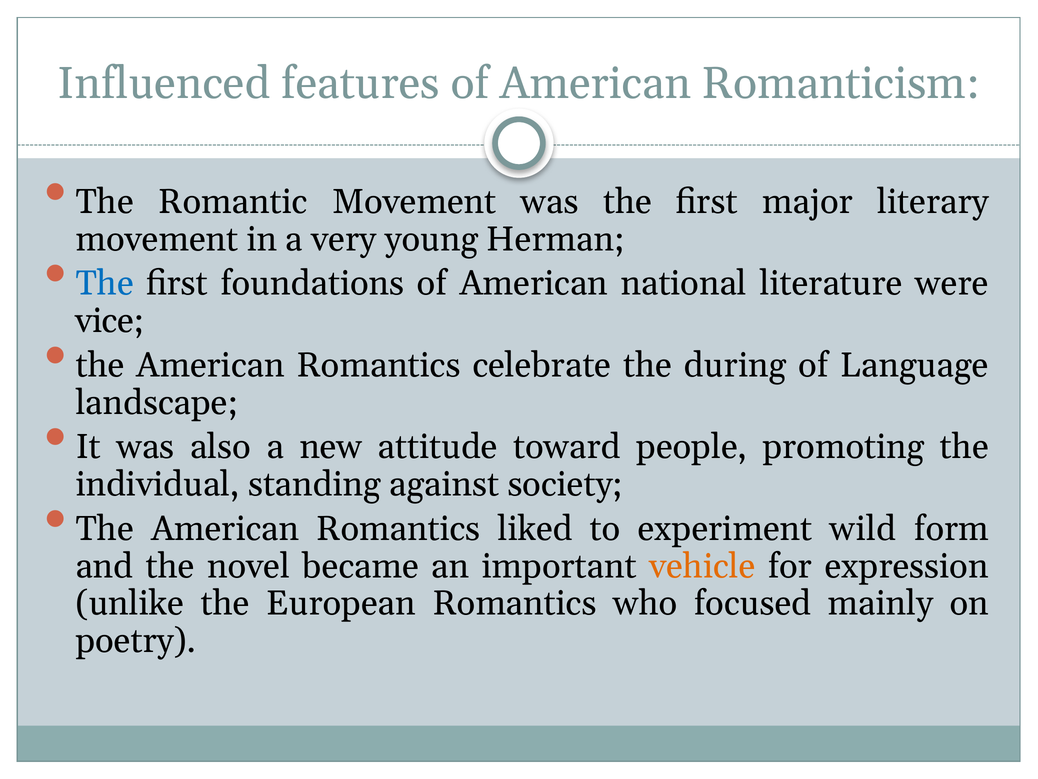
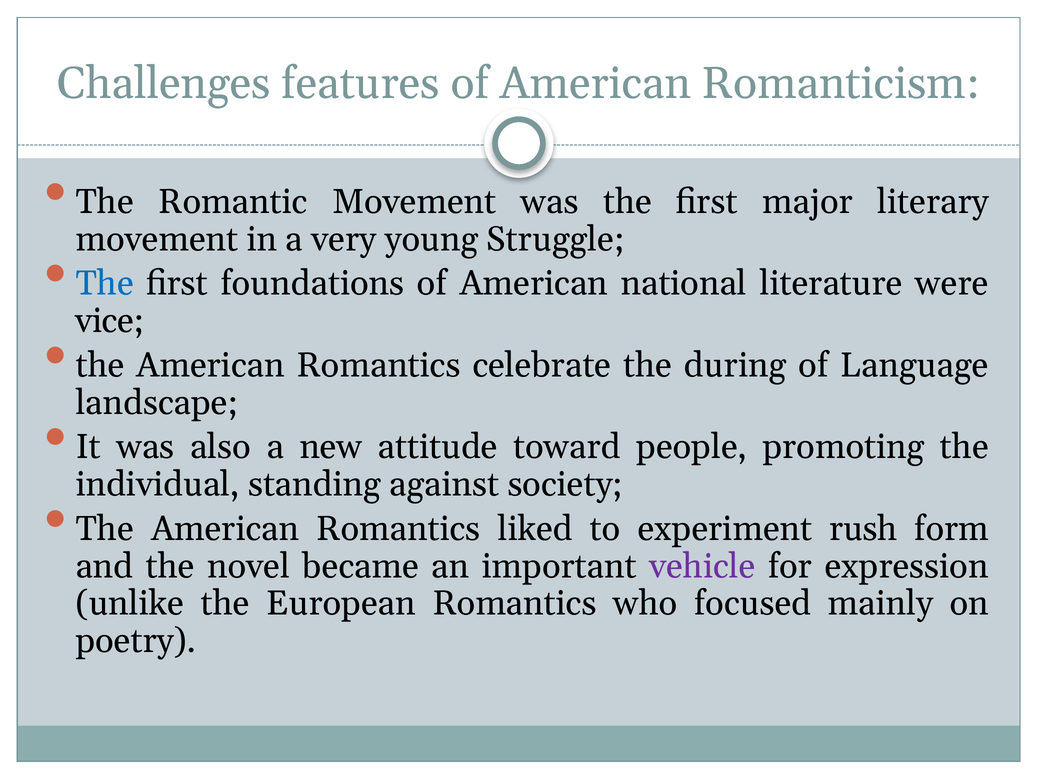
Influenced: Influenced -> Challenges (164, 83)
Herman: Herman -> Struggle (556, 239)
wild: wild -> rush (863, 528)
vehicle colour: orange -> purple (702, 566)
